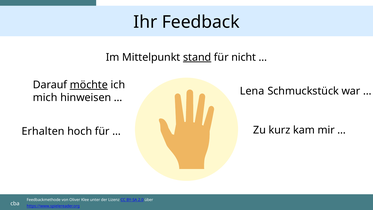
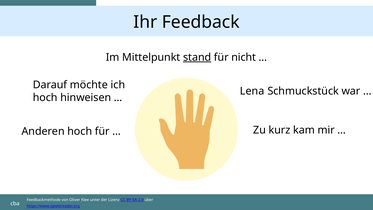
möchte underline: present -> none (89, 85)
mich: mich -> hoch (45, 98)
Erhalten: Erhalten -> Anderen (43, 131)
